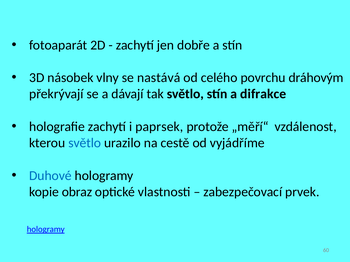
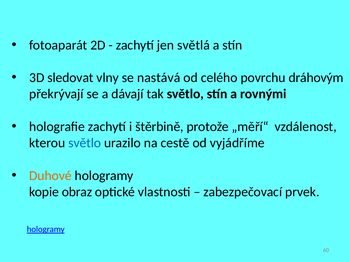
dobře: dobře -> světlá (194, 45)
násobek: násobek -> sledovat (70, 78)
difrakce: difrakce -> rovnými (263, 94)
paprsek: paprsek -> štěrbině (159, 127)
Duhové colour: blue -> orange (50, 176)
